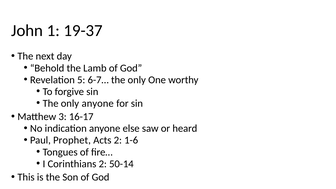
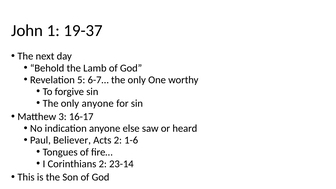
Prophet: Prophet -> Believer (72, 140)
50-14: 50-14 -> 23-14 (121, 164)
